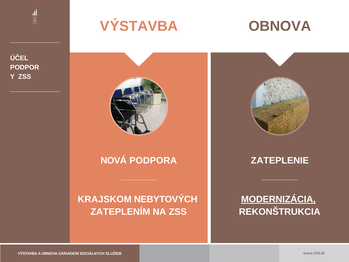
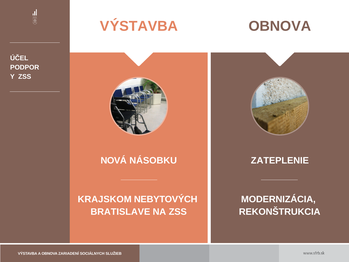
PODPORA: PODPORA -> NÁSOBKU (153, 160)
MODERNIZÁCIA underline: present -> none (278, 199)
ZATEPLENÍM: ZATEPLENÍM -> BRATISLAVE (120, 212)
